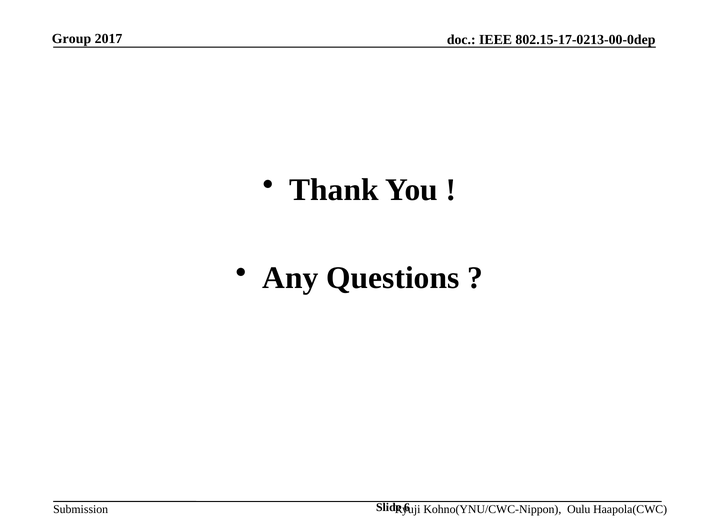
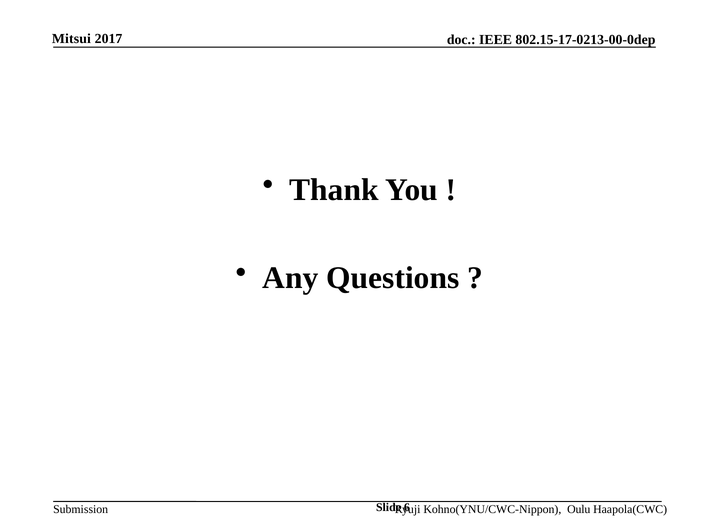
Group: Group -> Mitsui (71, 39)
